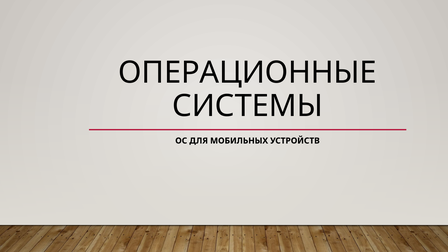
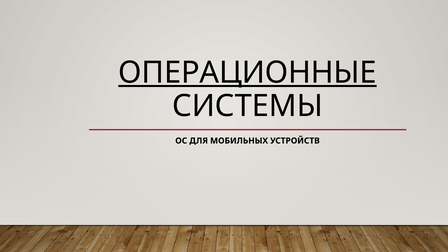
ОПЕРАЦИОННЫЕ underline: none -> present (248, 73)
